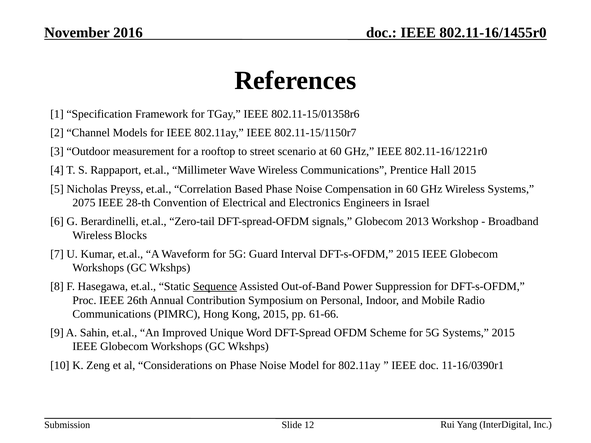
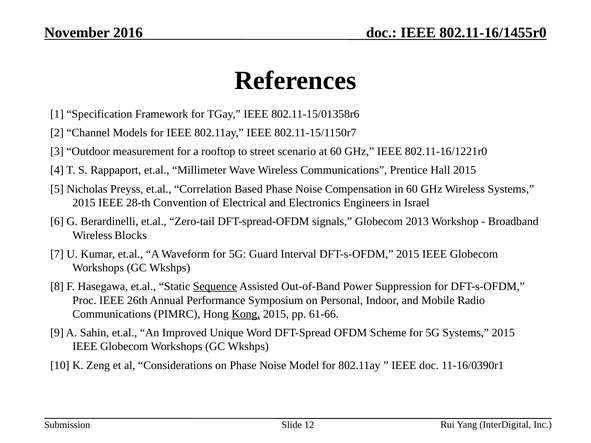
2075: 2075 -> 2015 (84, 203)
Contribution: Contribution -> Performance (216, 300)
Kong underline: none -> present (246, 314)
